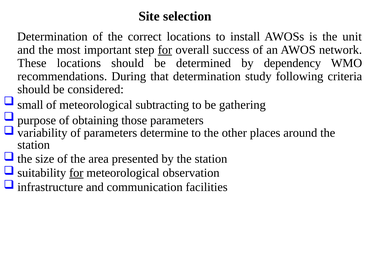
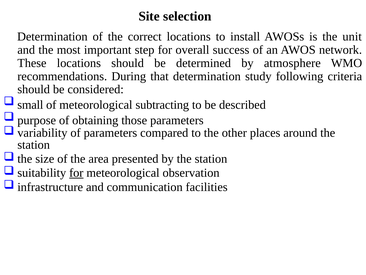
for underline: present -> none (165, 50)
dependency: dependency -> atmosphere (292, 63)
gathering: gathering -> described (242, 105)
determine: determine -> compared (164, 133)
